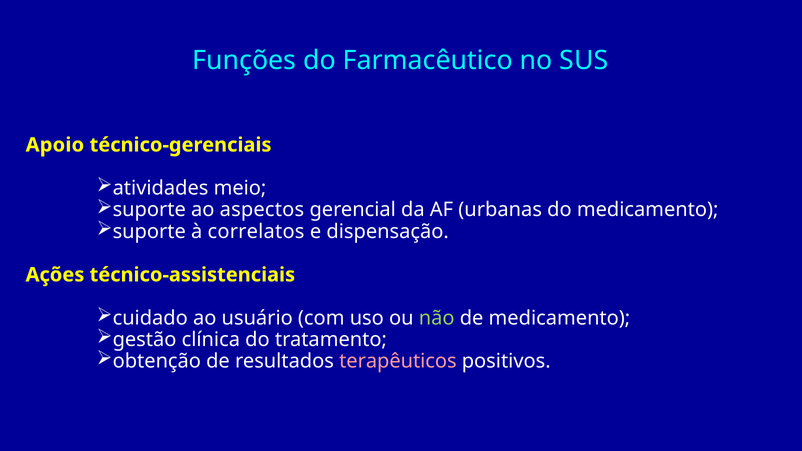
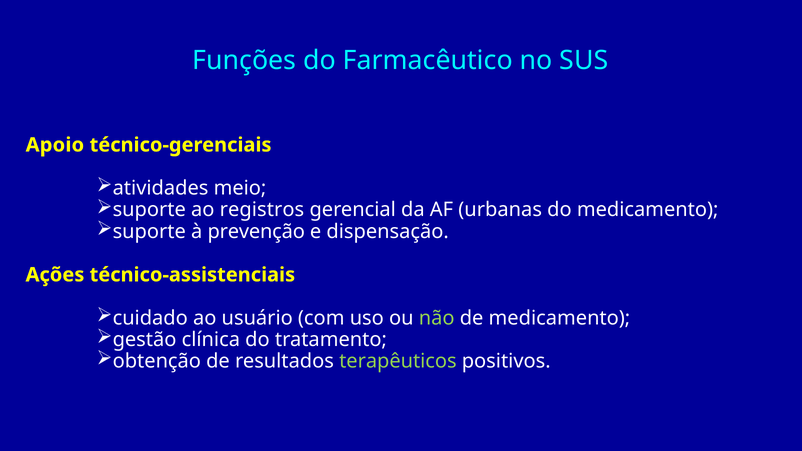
aspectos: aspectos -> registros (262, 210)
correlatos: correlatos -> prevenção (256, 232)
terapêuticos colour: pink -> light green (398, 361)
